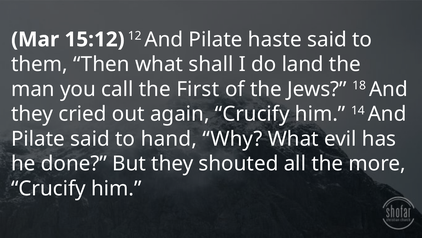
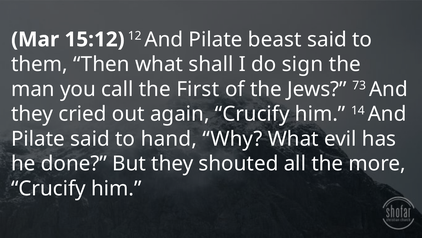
haste: haste -> beast (275, 39)
land: land -> sign (303, 64)
18: 18 -> 73 (359, 85)
